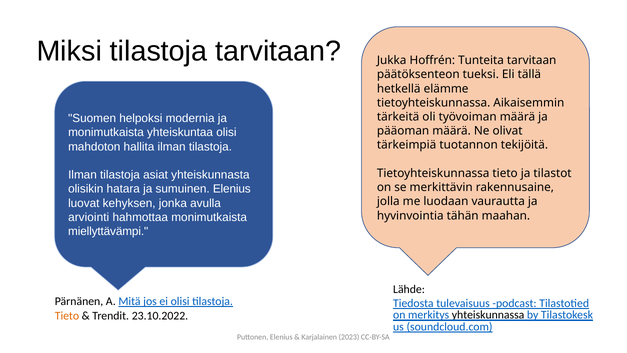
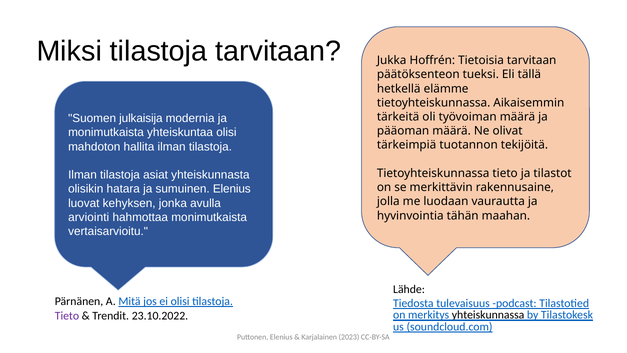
Tunteita: Tunteita -> Tietoisia (481, 60)
helpoksi: helpoksi -> julkaisija (141, 118)
miellyttävämpi: miellyttävämpi -> vertaisarvioitu (108, 231)
Tieto colour: orange -> purple (67, 315)
